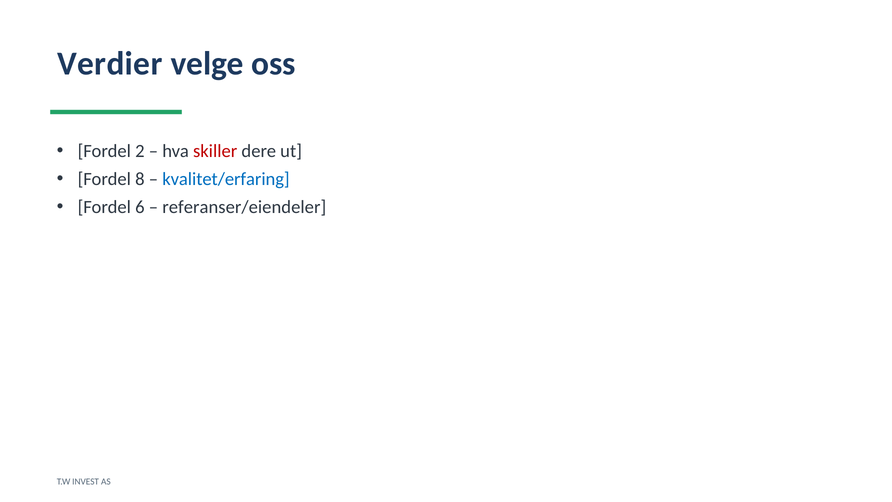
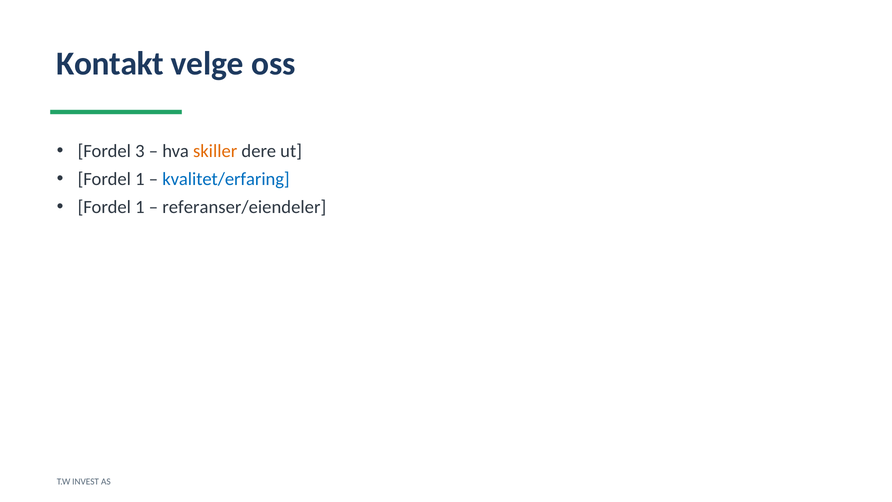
Verdier: Verdier -> Kontakt (110, 64)
2: 2 -> 3 (140, 151)
skiller colour: red -> orange (215, 151)
8: 8 -> 1 (140, 179)
6: 6 -> 1 (140, 207)
